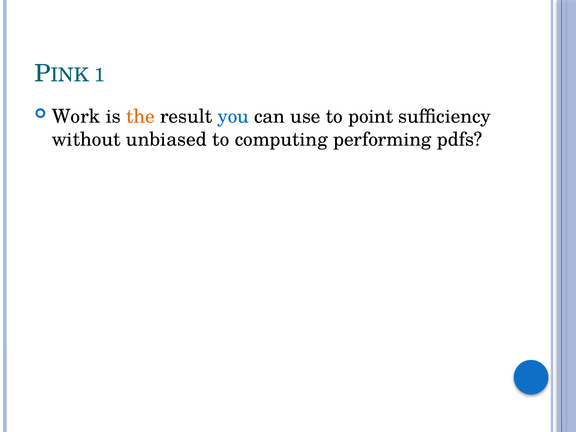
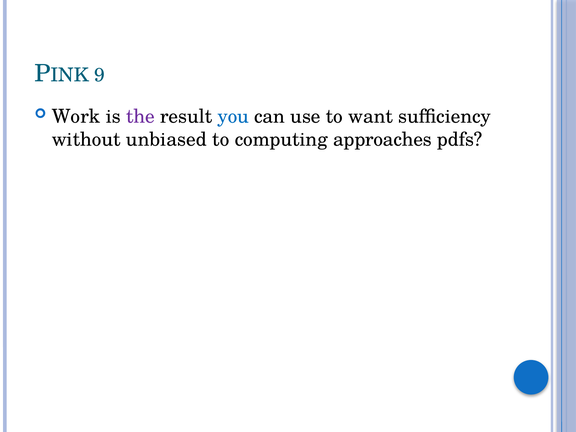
1: 1 -> 9 (99, 75)
the colour: orange -> purple (140, 117)
point: point -> want (371, 117)
performing: performing -> approaches (382, 140)
